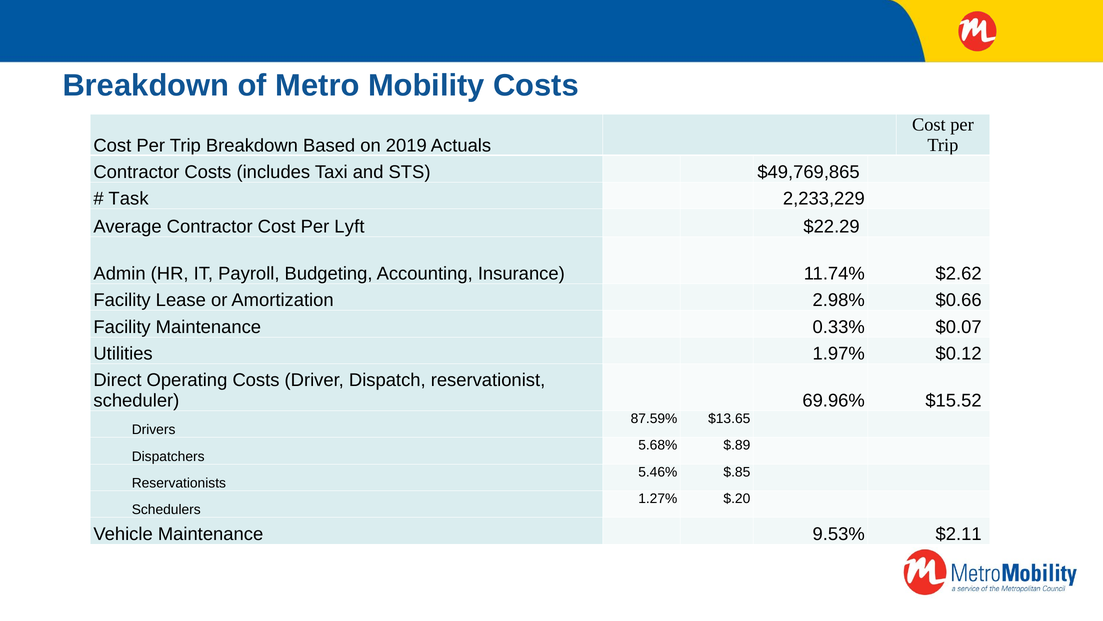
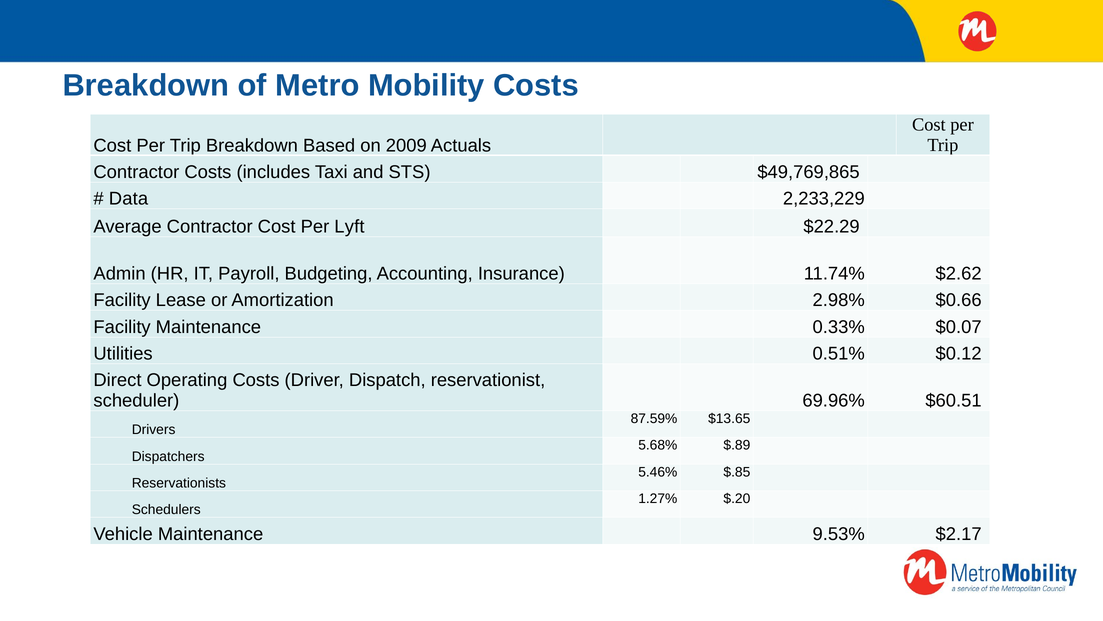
2019: 2019 -> 2009 (406, 145)
Task: Task -> Data (128, 199)
1.97%: 1.97% -> 0.51% (839, 354)
$15.52: $15.52 -> $60.51 (954, 400)
$2.11: $2.11 -> $2.17 (959, 534)
